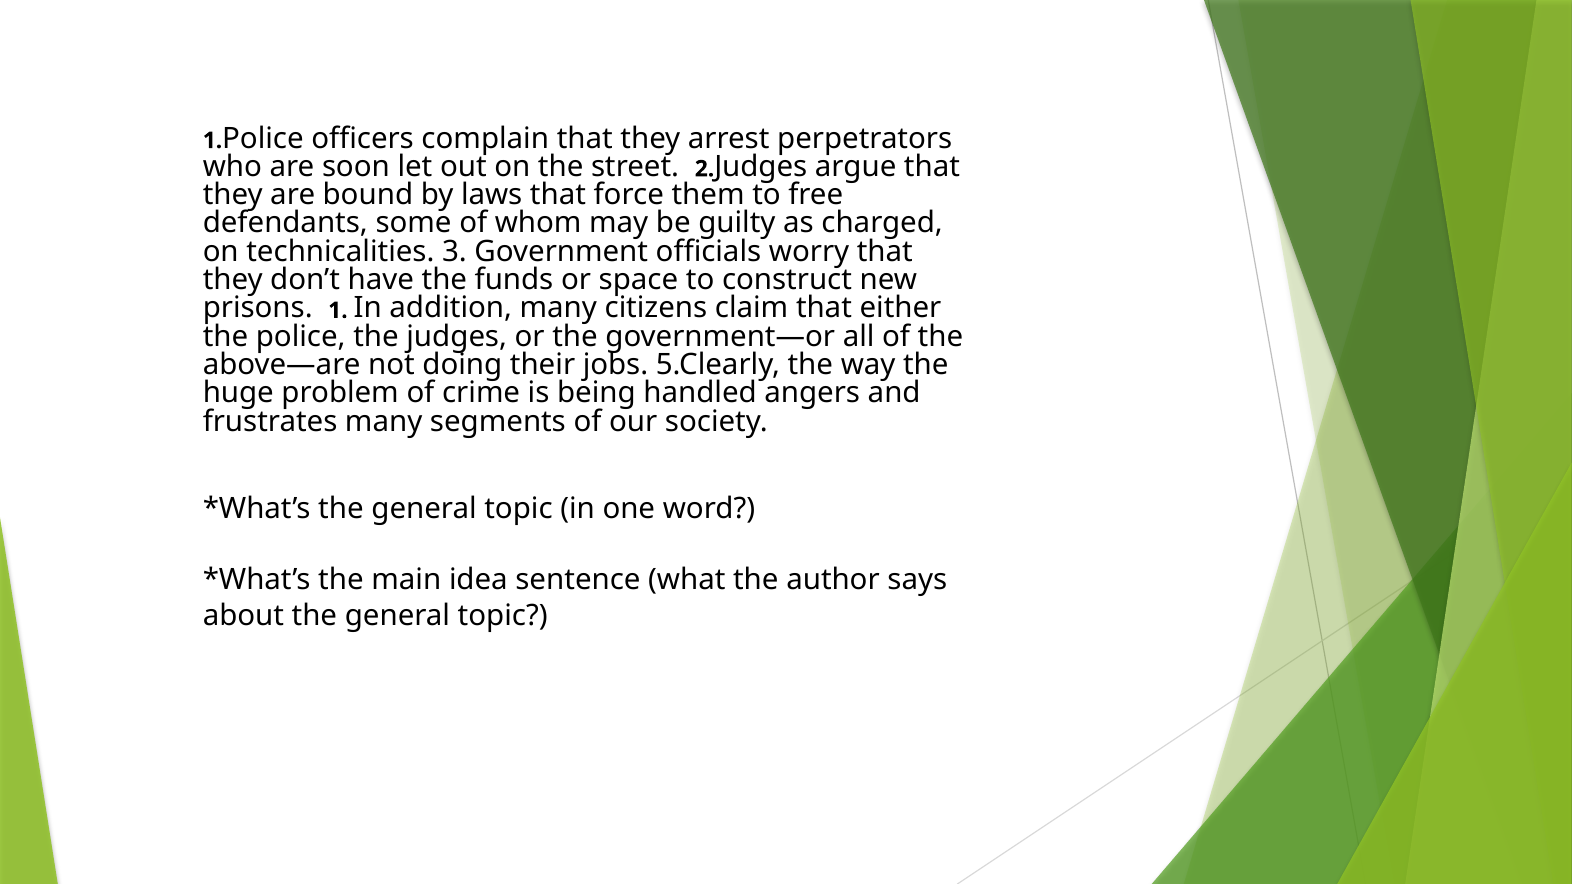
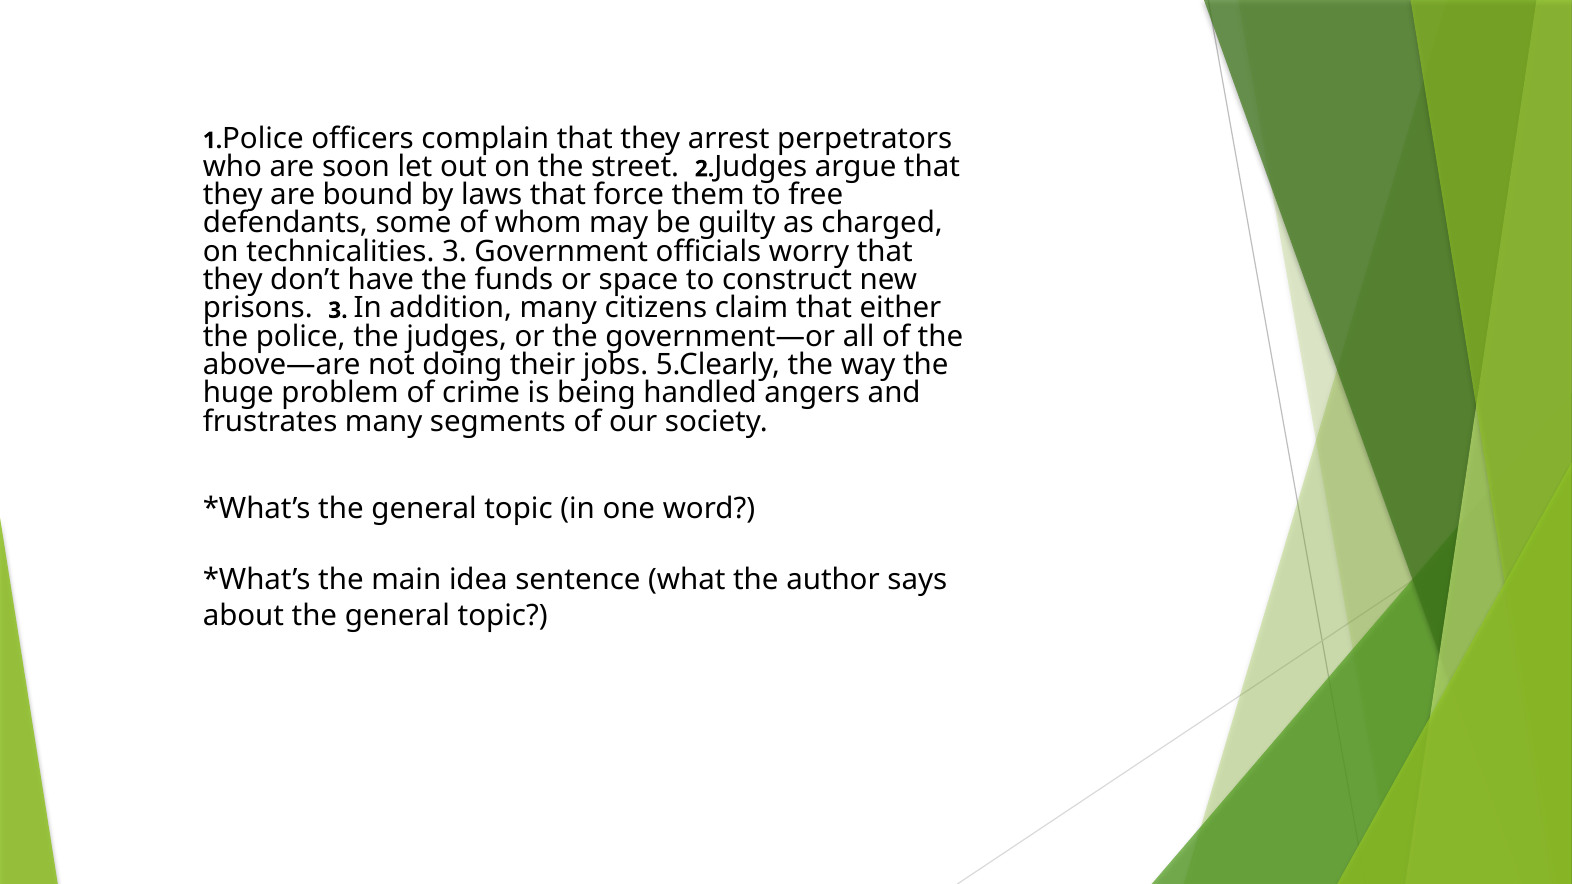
prisons 1: 1 -> 3 (338, 310)
